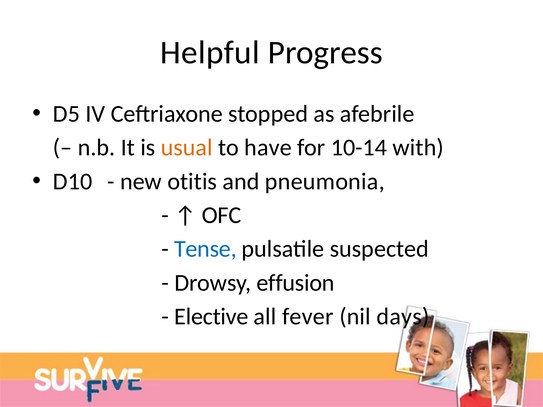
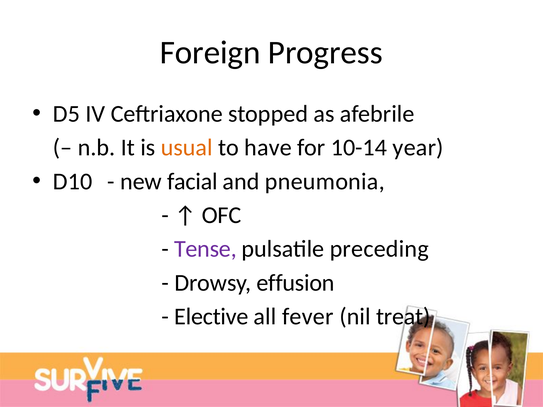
Helpful: Helpful -> Foreign (210, 53)
with: with -> year (418, 148)
otitis: otitis -> facial (192, 182)
Tense colour: blue -> purple (205, 249)
suspected: suspected -> preceding (379, 249)
days: days -> treat (403, 317)
